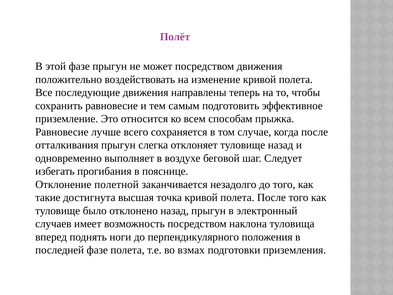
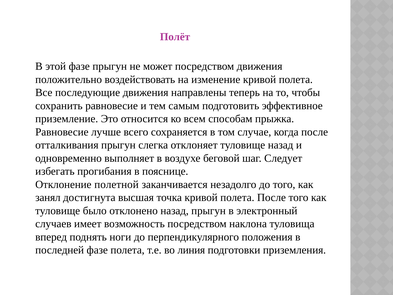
такие: такие -> занял (48, 197)
взмах: взмах -> линия (191, 250)
